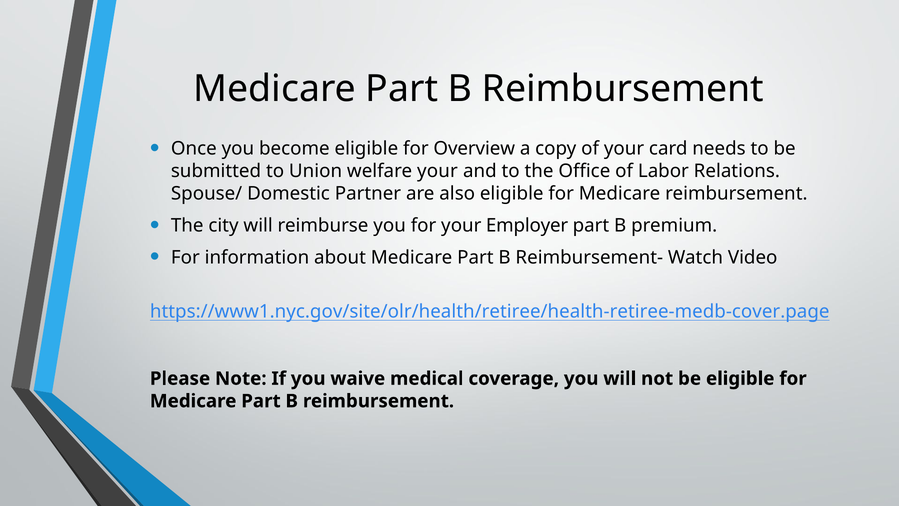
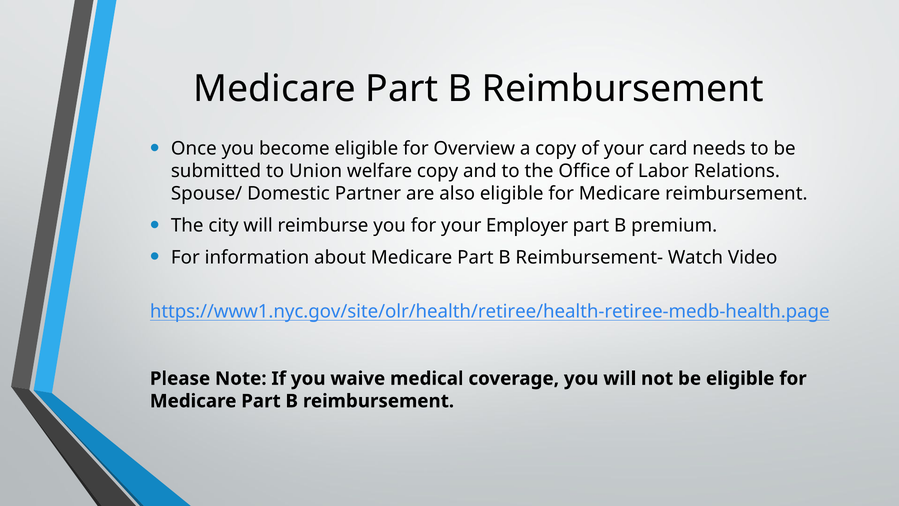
welfare your: your -> copy (438, 171)
https://www1.nyc.gov/site/olr/health/retiree/health-retiree-medb-cover.page: https://www1.nyc.gov/site/olr/health/retiree/health-retiree-medb-cover.page -> https://www1.nyc.gov/site/olr/health/retiree/health-retiree-medb-health.page (490, 312)
